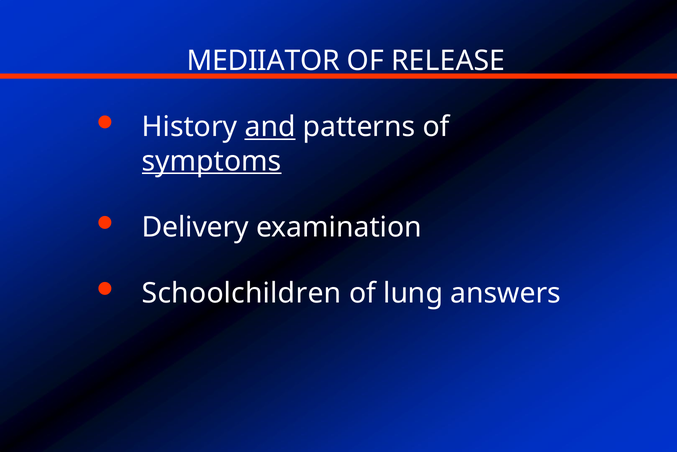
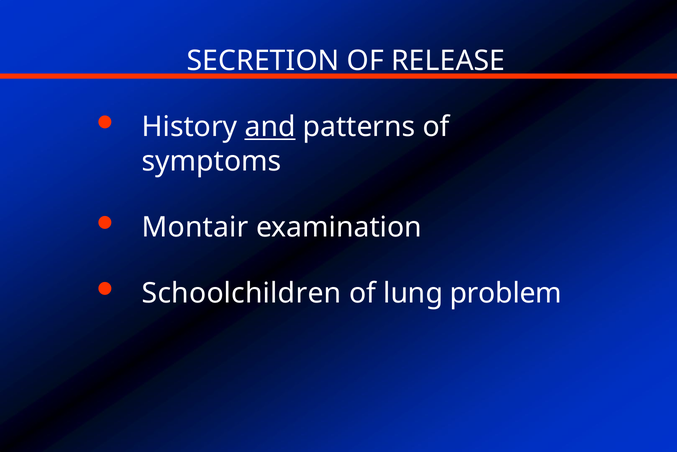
MEDIIATOR: MEDIIATOR -> SECRETION (263, 61)
symptoms underline: present -> none (212, 161)
Delivery: Delivery -> Montair (195, 227)
answers: answers -> problem (506, 293)
